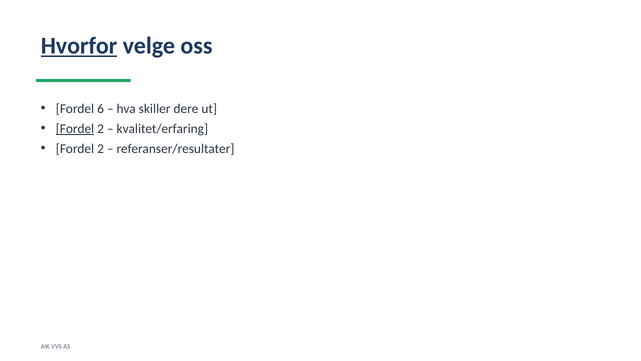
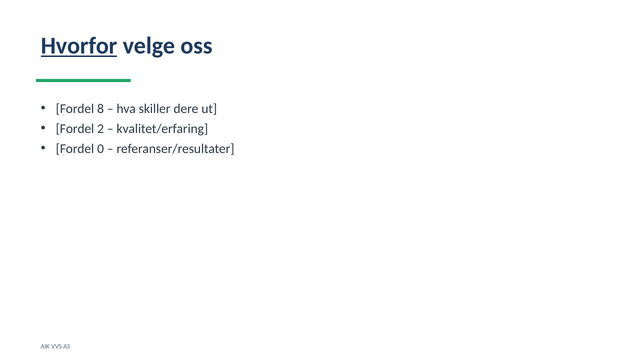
6: 6 -> 8 (101, 109)
Fordel underline: present -> none (75, 129)
2: 2 -> 0 (101, 149)
